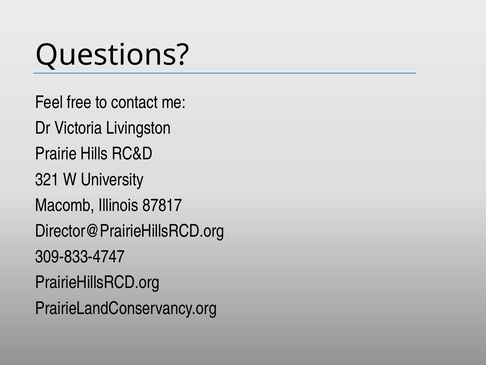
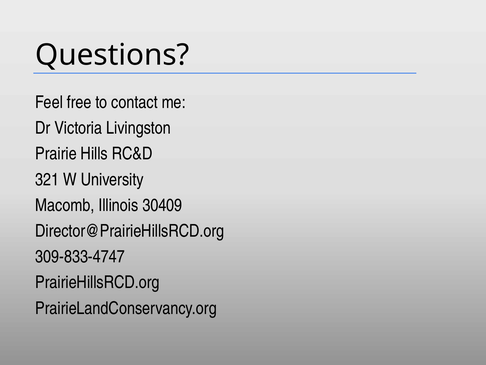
87817: 87817 -> 30409 (162, 205)
